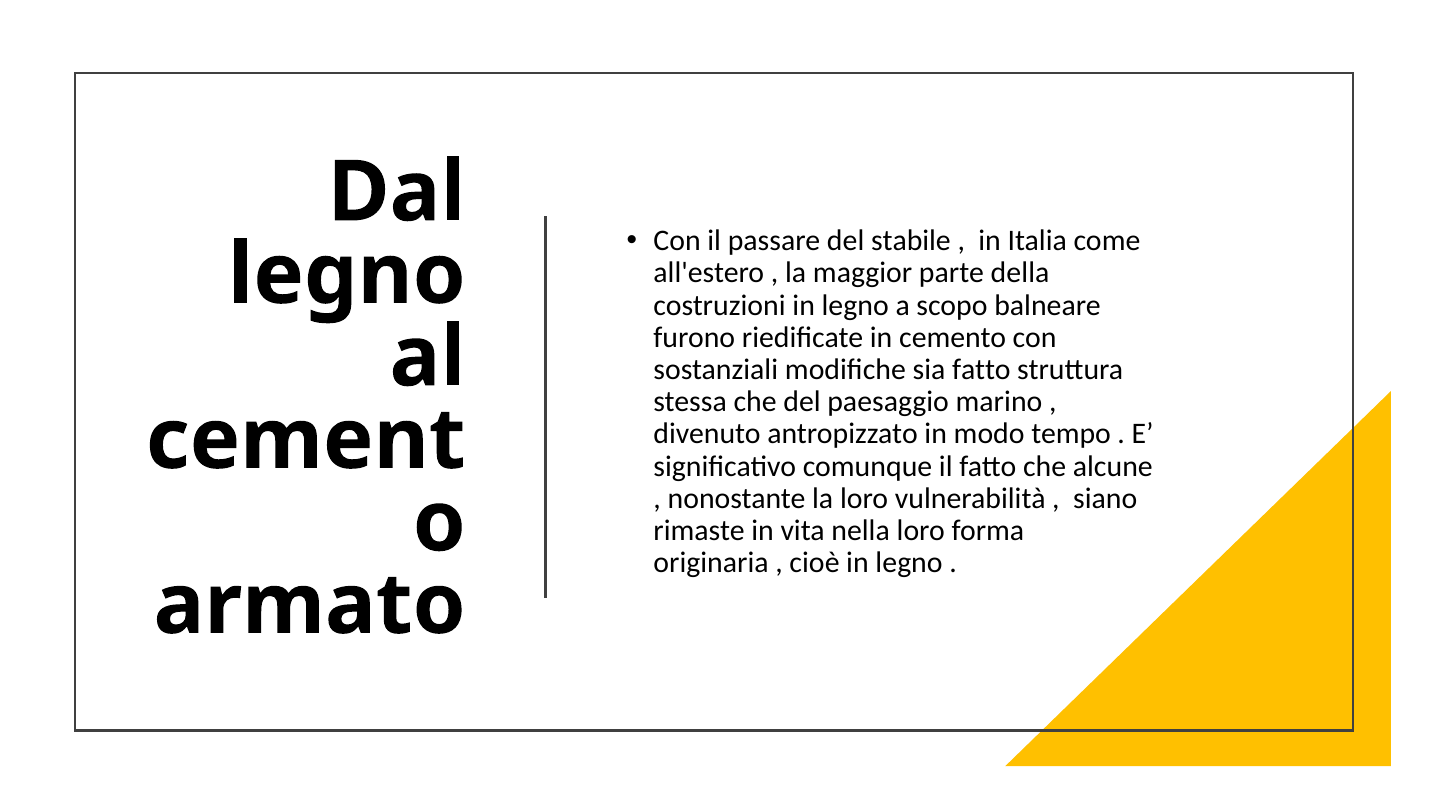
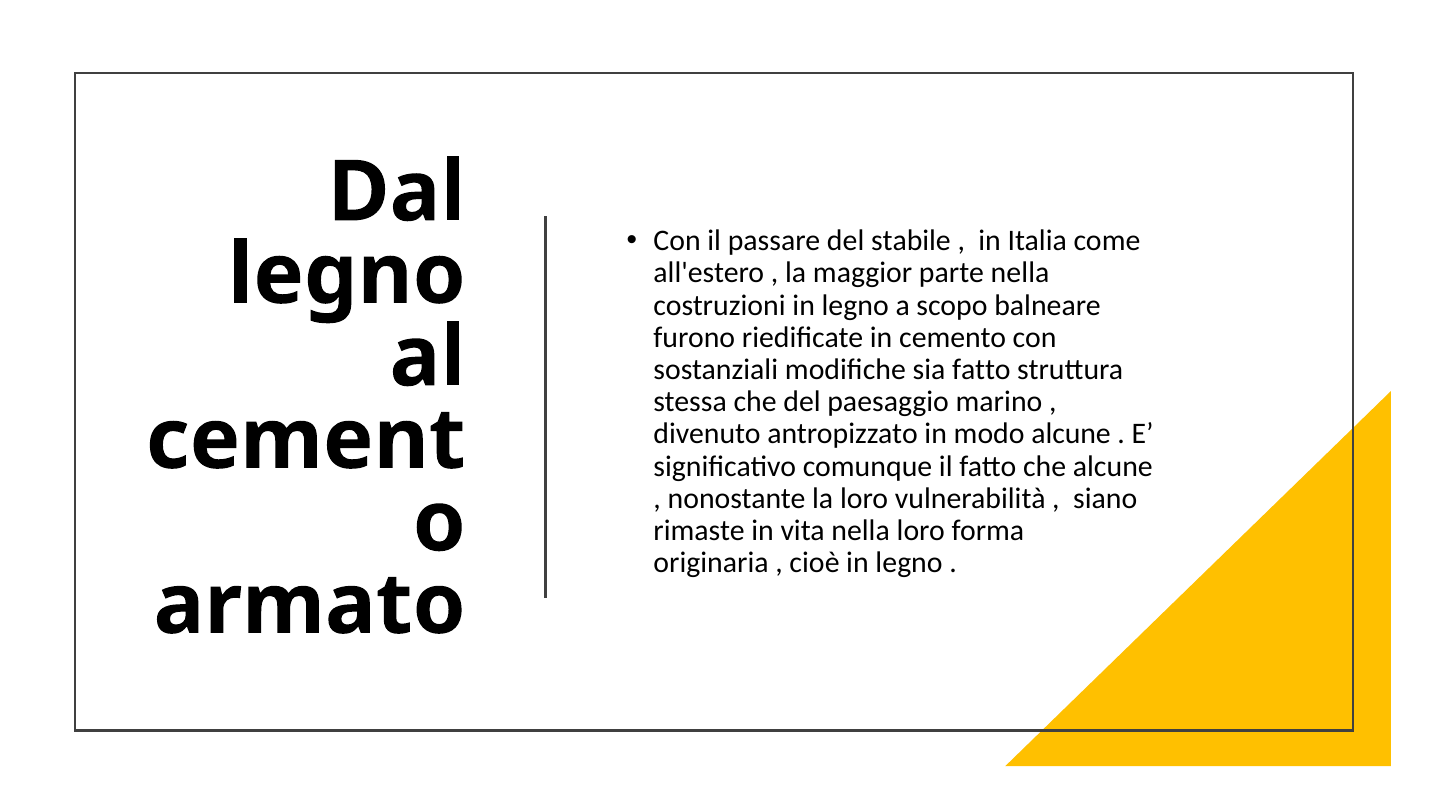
parte della: della -> nella (1020, 273)
modo tempo: tempo -> alcune (1071, 434)
